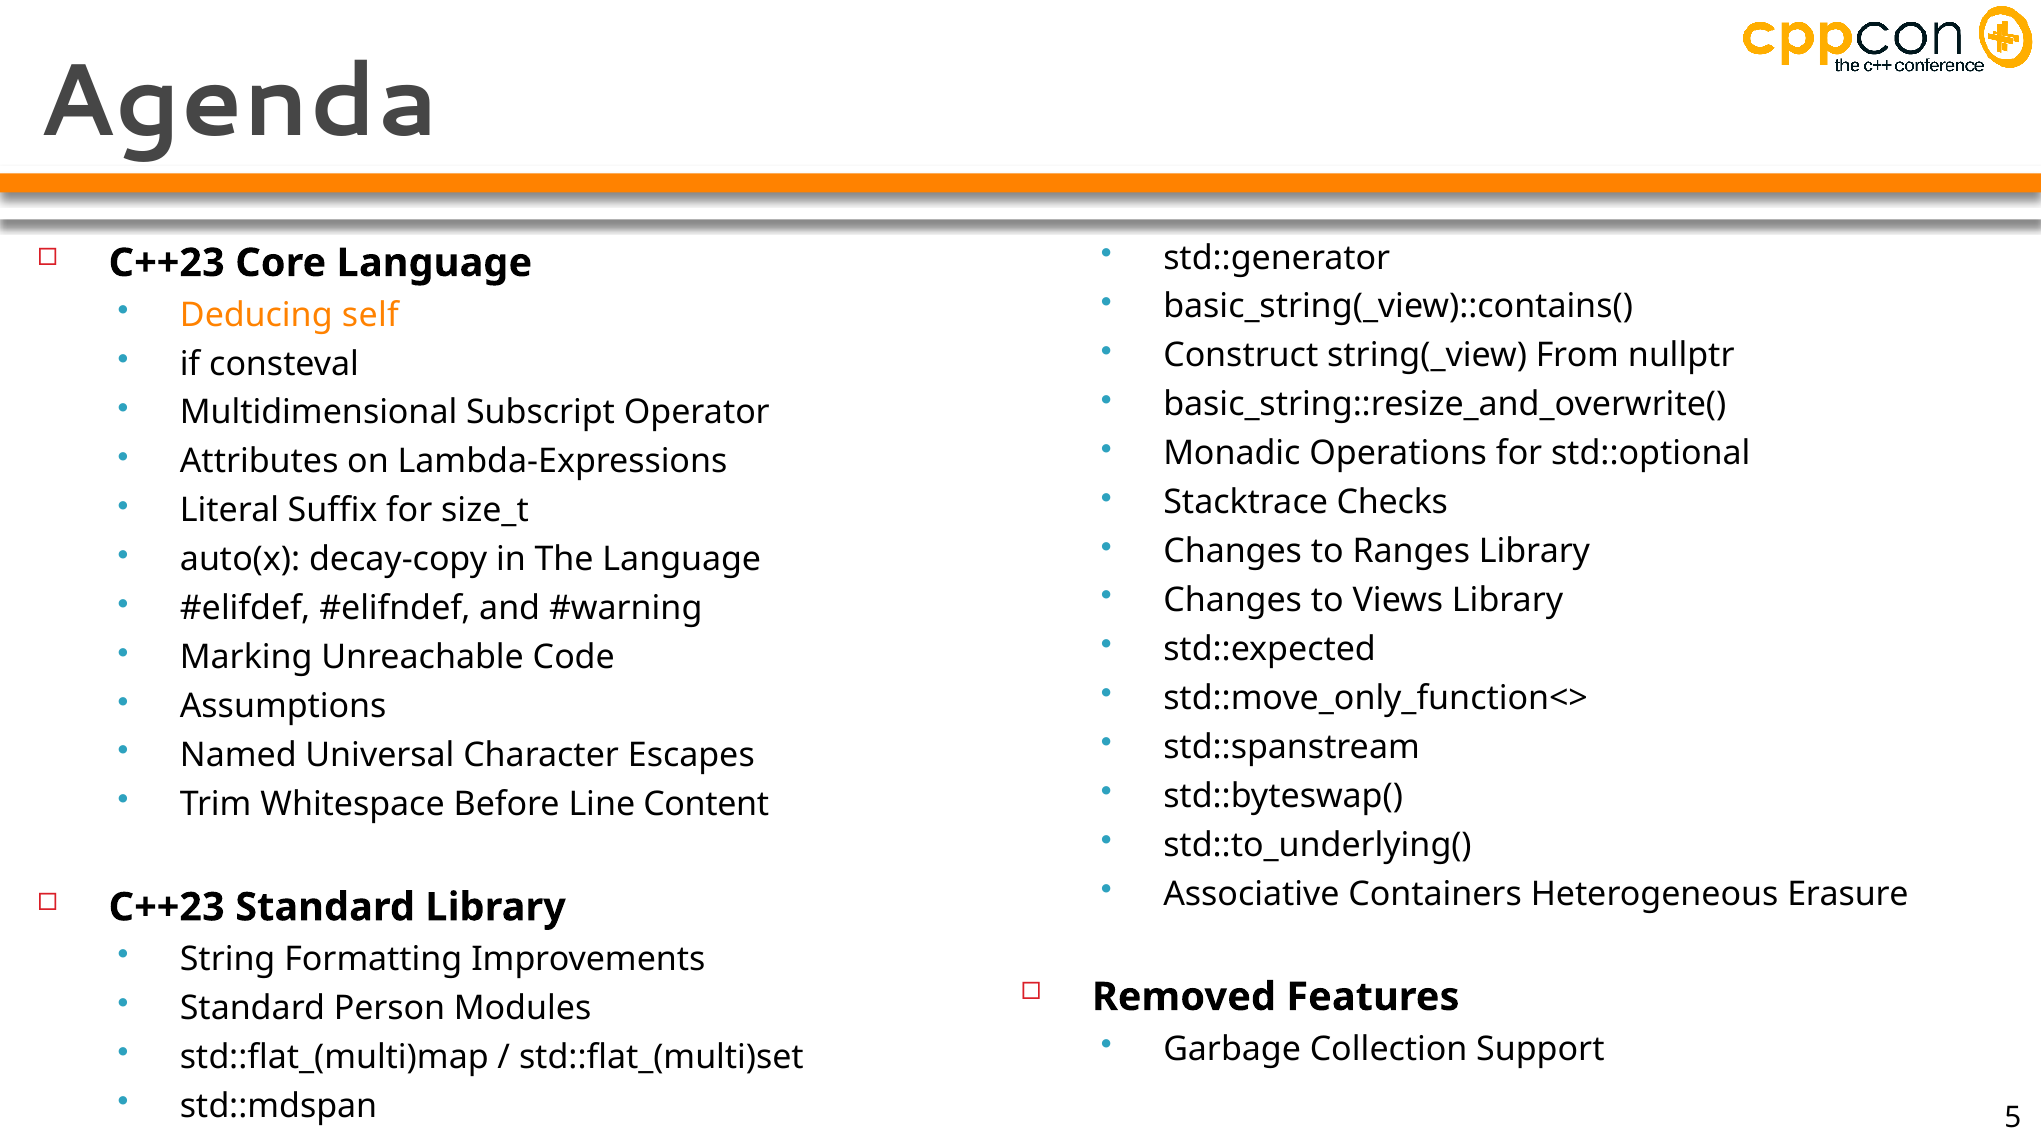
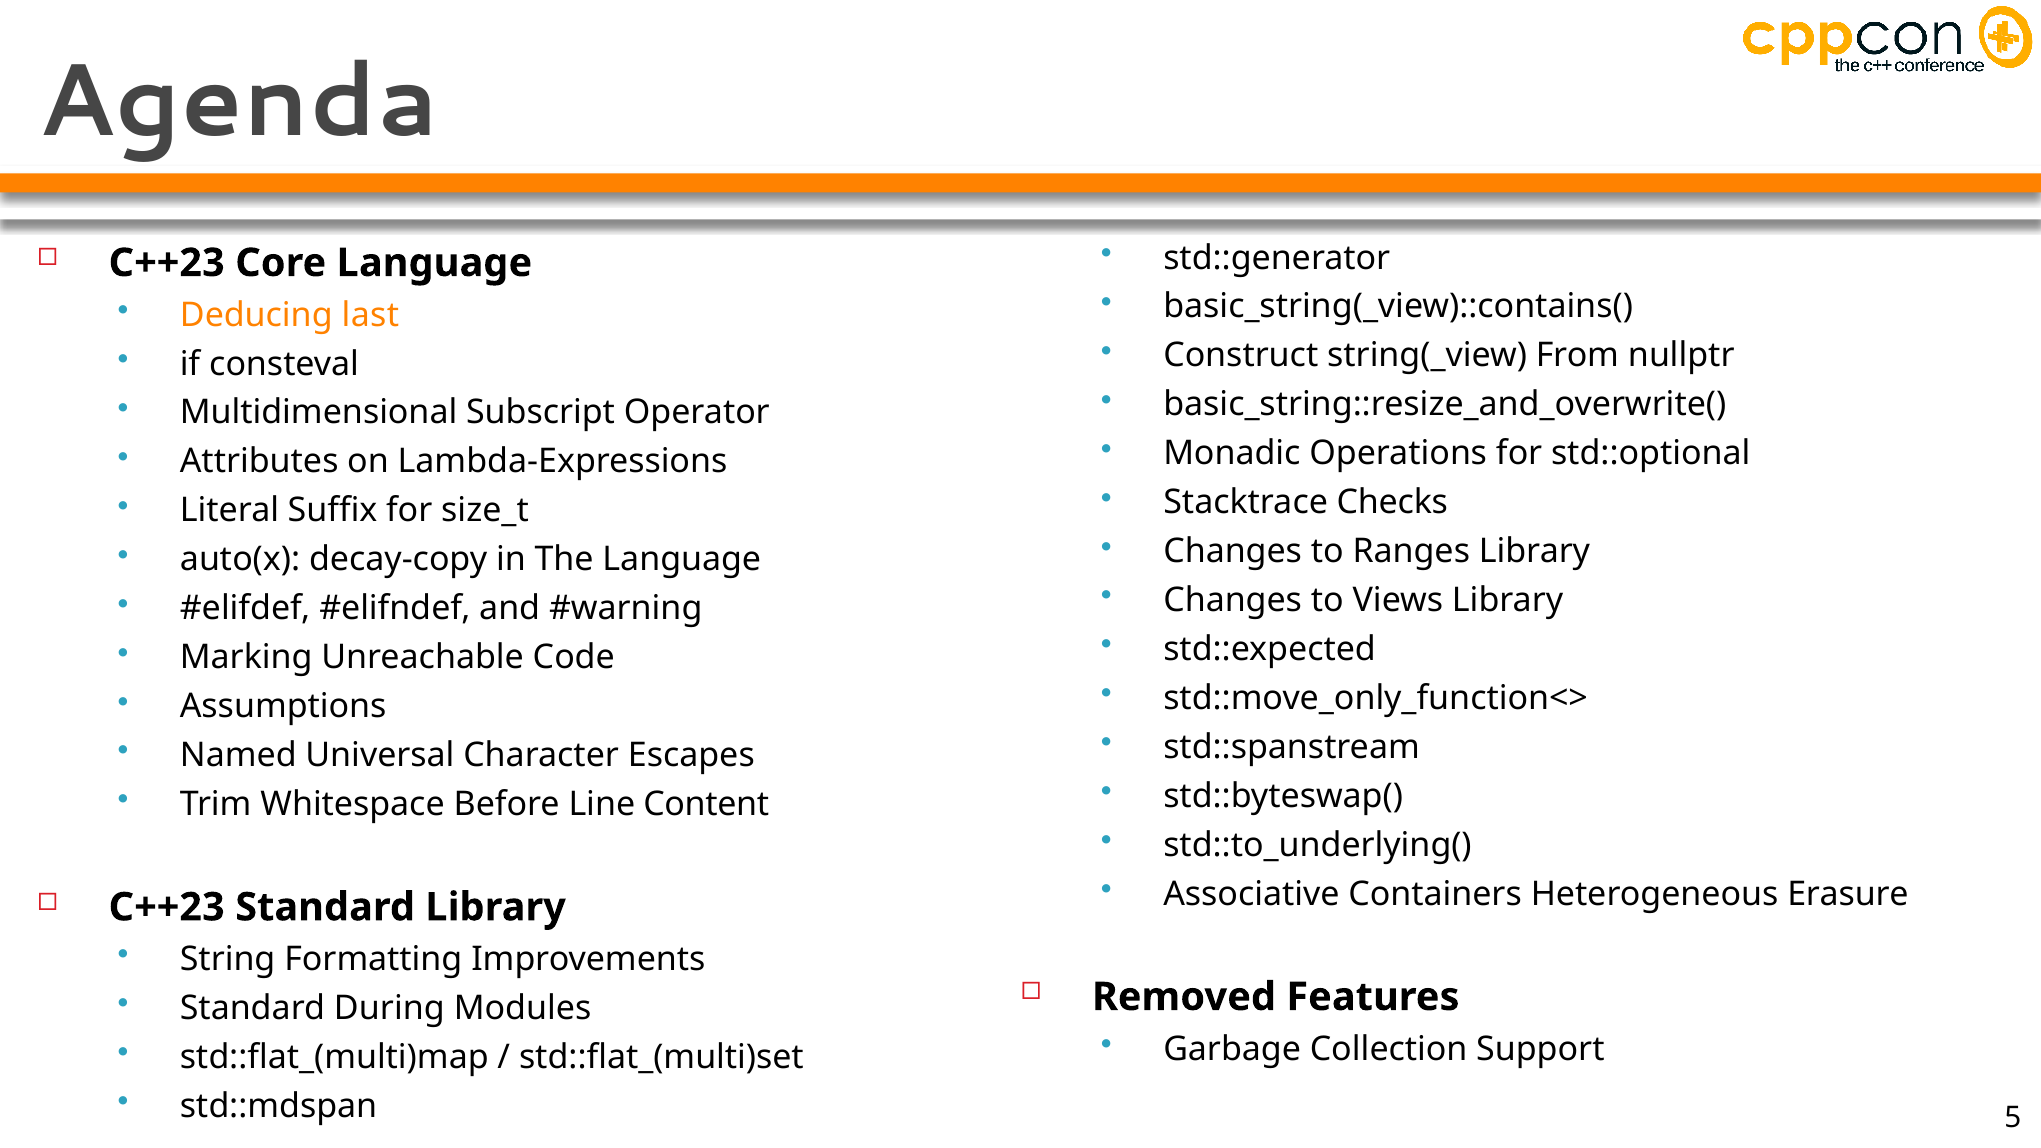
self: self -> last (370, 315)
Person: Person -> During (389, 1008)
